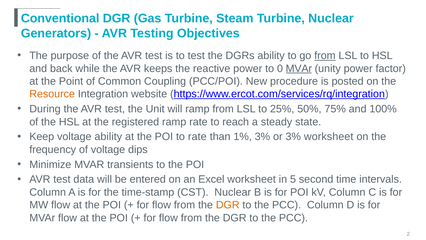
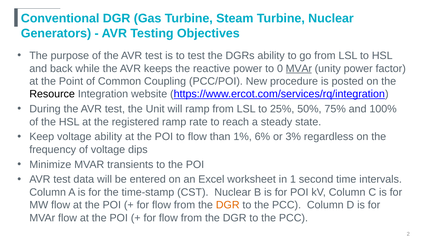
from underline: present -> none (325, 56)
Resource colour: orange -> black (52, 94)
to rate: rate -> flow (197, 137)
1% 3%: 3% -> 6% (262, 137)
3% worksheet: worksheet -> regardless (329, 137)
5: 5 -> 1 (293, 179)
